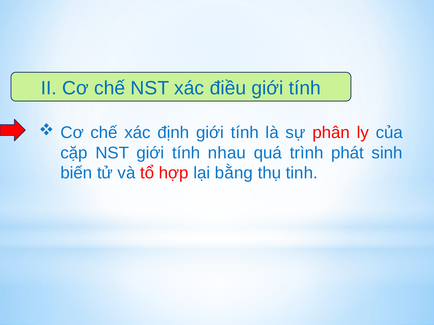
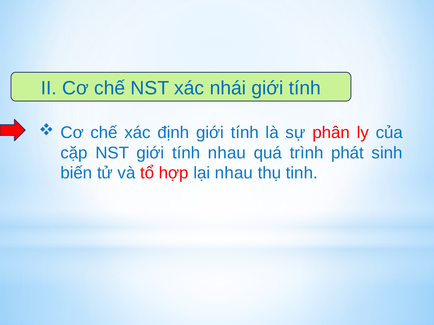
điều: điều -> nhái (228, 88)
lại bằng: bằng -> nhau (234, 173)
